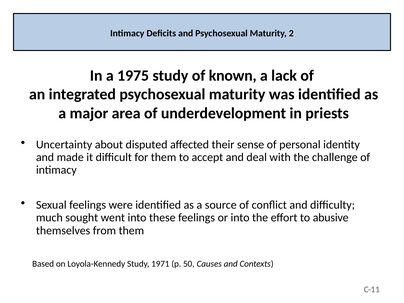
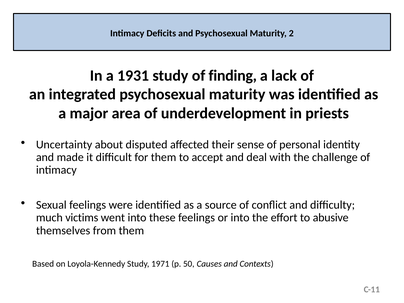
1975: 1975 -> 1931 (133, 76)
known: known -> finding (233, 76)
sought: sought -> victims (82, 218)
